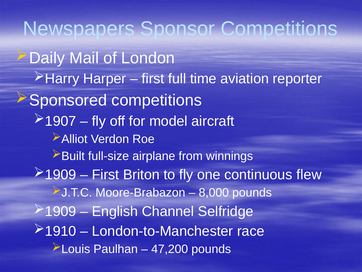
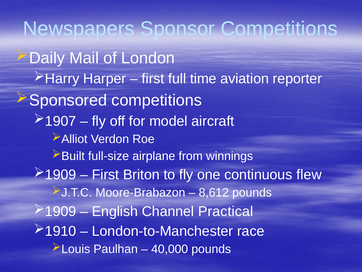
8,000: 8,000 -> 8,612 (214, 192)
Selfridge: Selfridge -> Practical (226, 211)
47,200: 47,200 -> 40,000 (170, 249)
